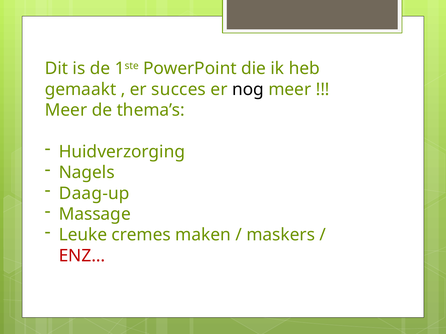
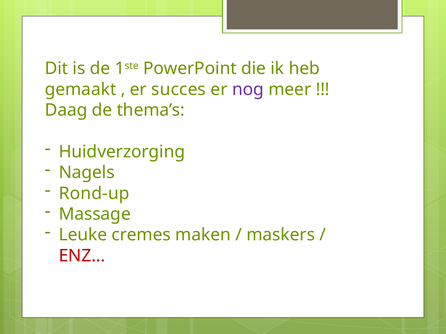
nog colour: black -> purple (248, 89)
Meer: Meer -> Daag (66, 110)
Daag-up: Daag-up -> Rond-up (94, 194)
